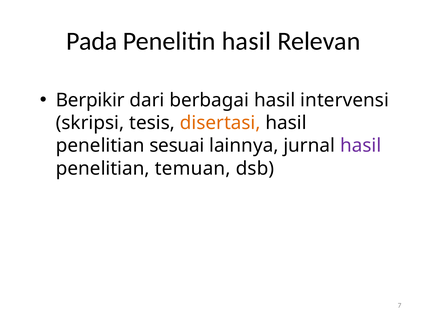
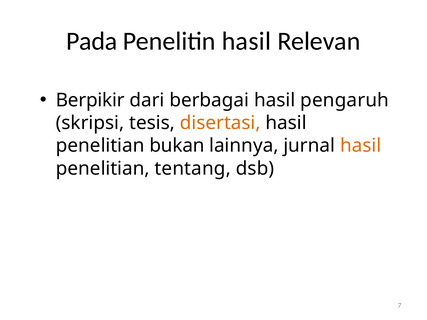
intervensi: intervensi -> pengaruh (345, 100)
sesuai: sesuai -> bukan (177, 146)
hasil colour: purple -> orange (361, 146)
temuan: temuan -> tentang (193, 169)
